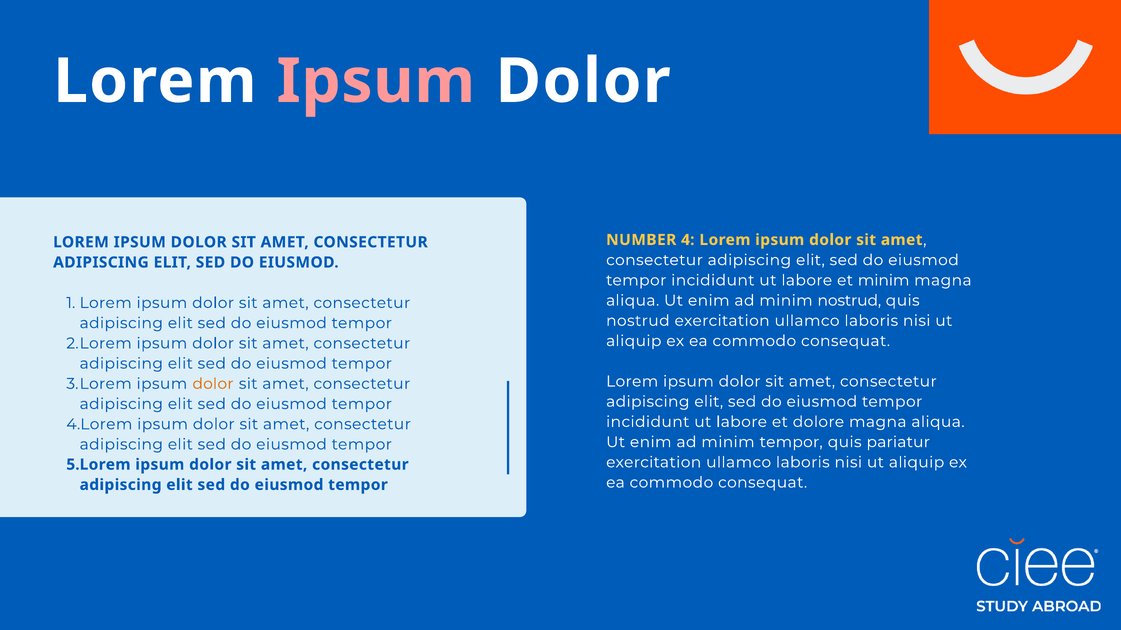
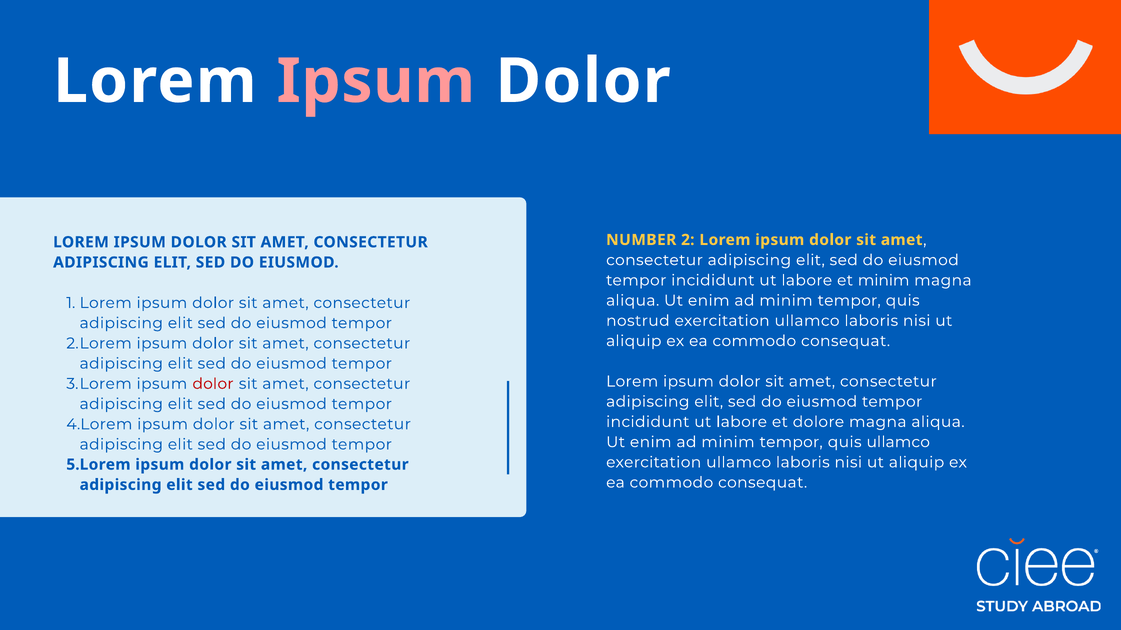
4: 4 -> 2 (688, 240)
nostrud: nostrud -> tempor (849, 301)
dolor colour: orange -> red (213, 384)
quis pariatur: pariatur -> ullamco (898, 442)
